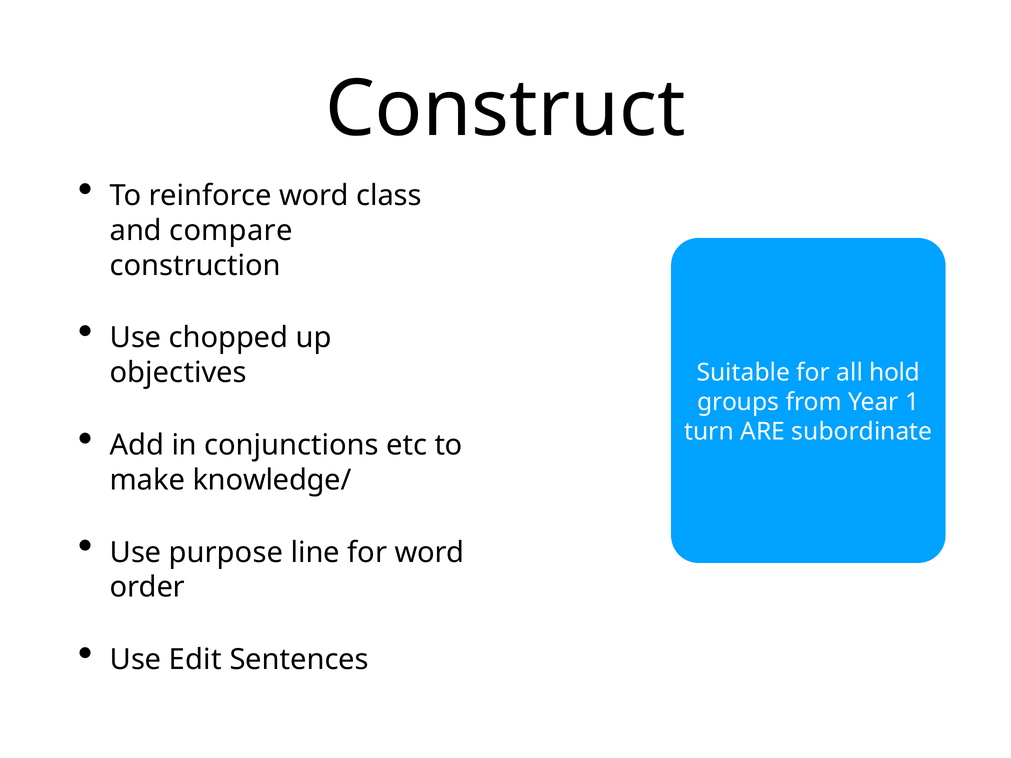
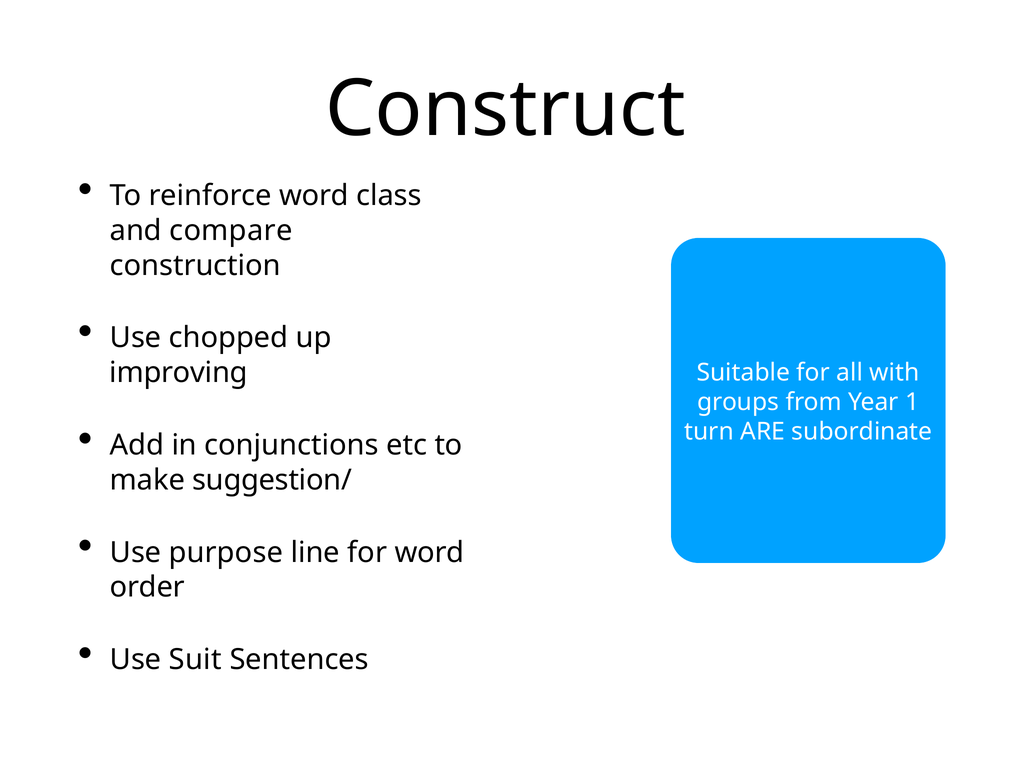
objectives: objectives -> improving (179, 373)
hold: hold -> with (894, 373)
knowledge/: knowledge/ -> suggestion/ (272, 480)
Edit: Edit -> Suit (195, 660)
